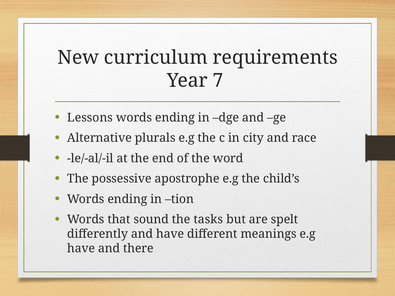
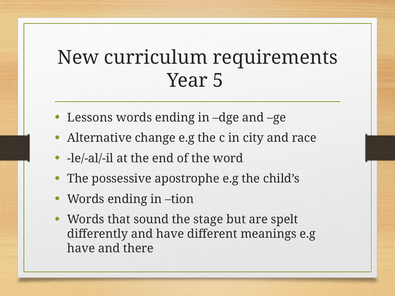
7: 7 -> 5 (218, 81)
plurals: plurals -> change (155, 138)
tasks: tasks -> stage (208, 220)
